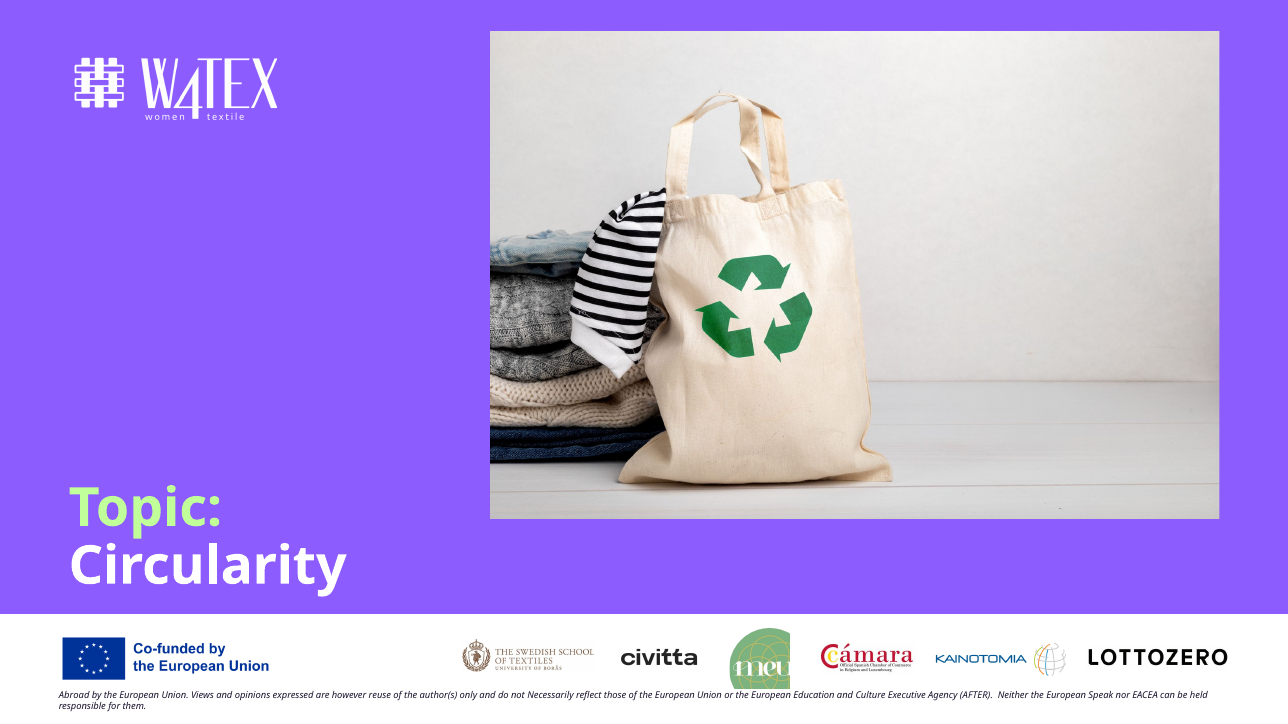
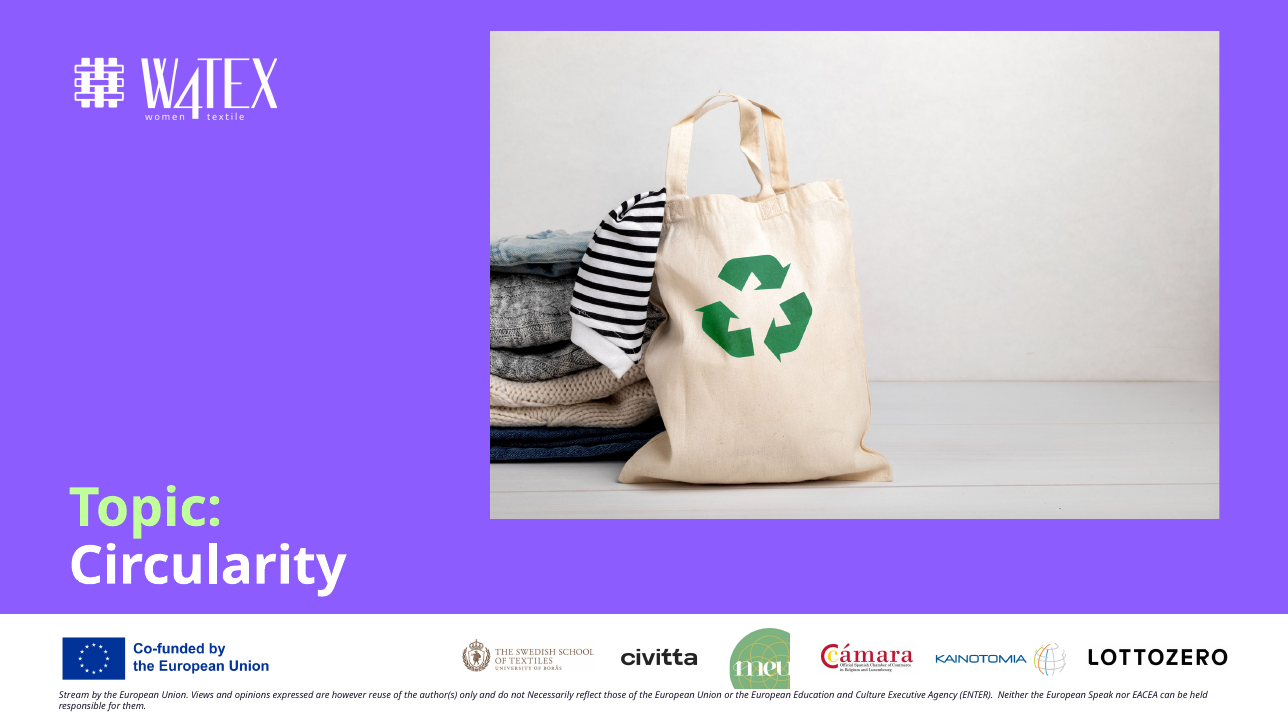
Abroad: Abroad -> Stream (74, 696)
AFTER: AFTER -> ENTER (976, 696)
